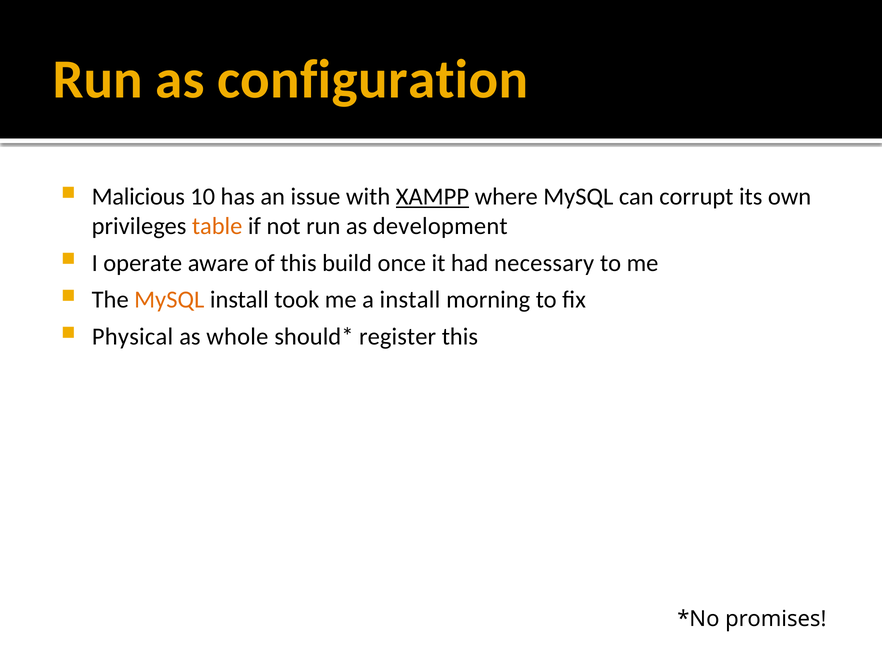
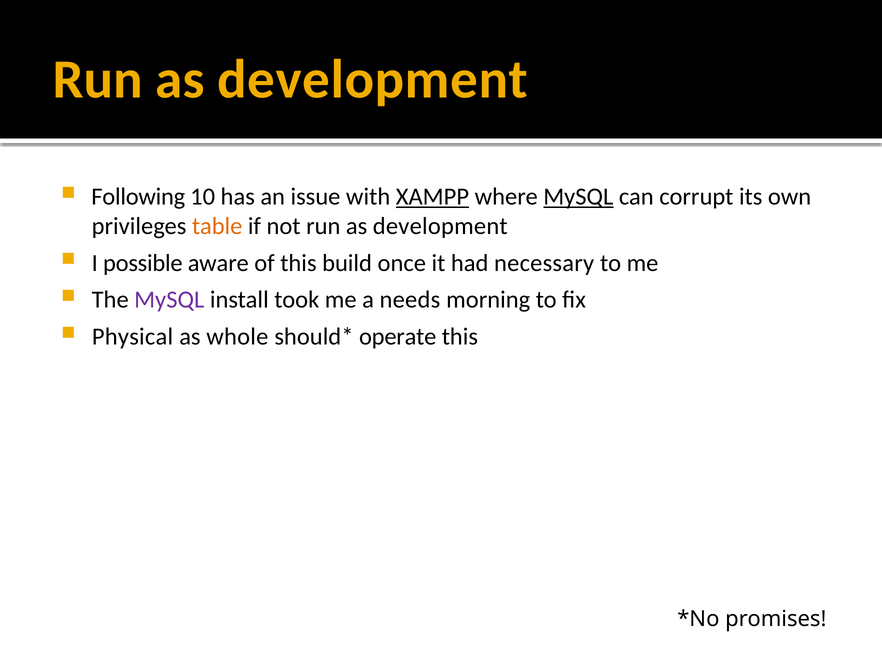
configuration: configuration -> development (373, 79)
Malicious: Malicious -> Following (138, 197)
MySQL underline: none -> present (578, 197)
operate: operate -> possible (143, 263)
MySQL colour: orange -> purple (169, 300)
a install: install -> needs (410, 300)
register: register -> operate (398, 336)
